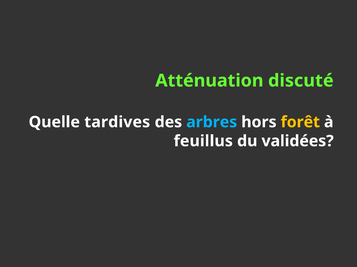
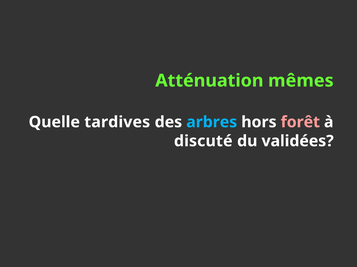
discuté: discuté -> mêmes (301, 81)
forêt colour: yellow -> pink (300, 122)
feuillus: feuillus -> discuté (203, 141)
